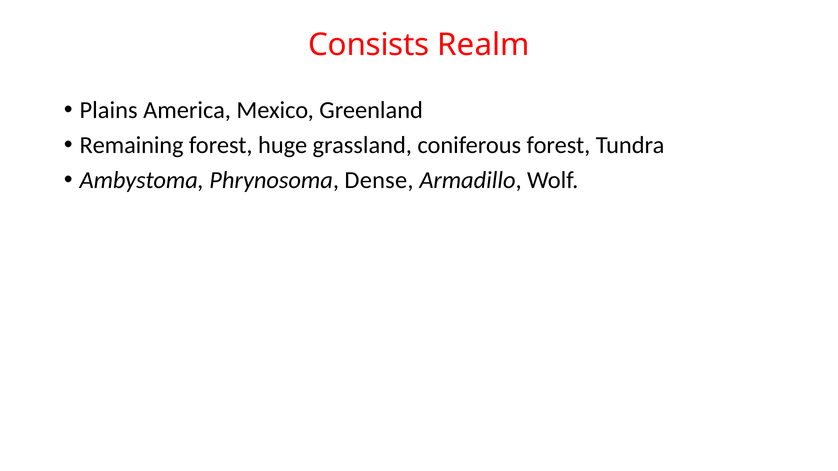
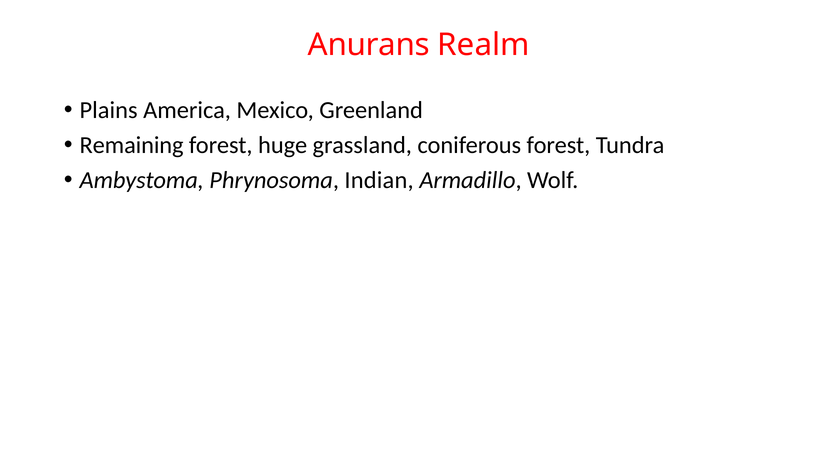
Consists: Consists -> Anurans (369, 45)
Dense: Dense -> Indian (379, 180)
